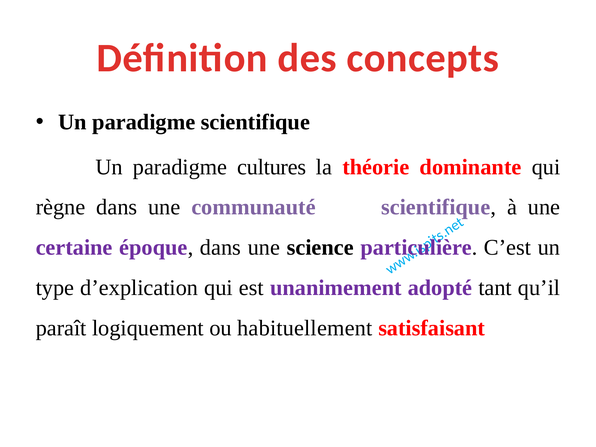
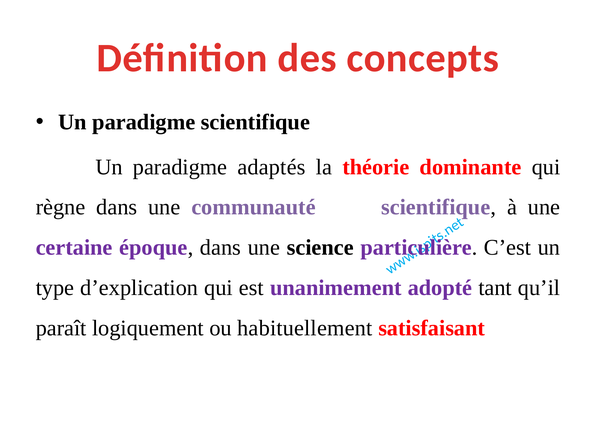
cultures: cultures -> adaptés (271, 167)
